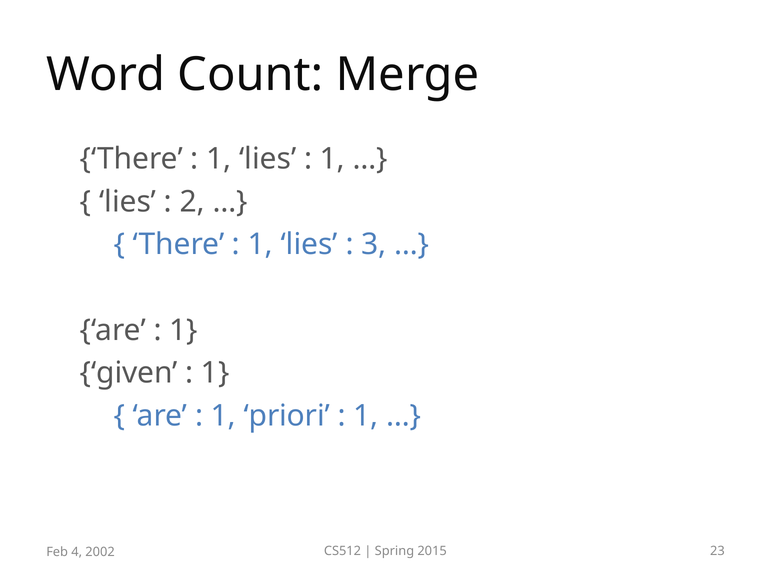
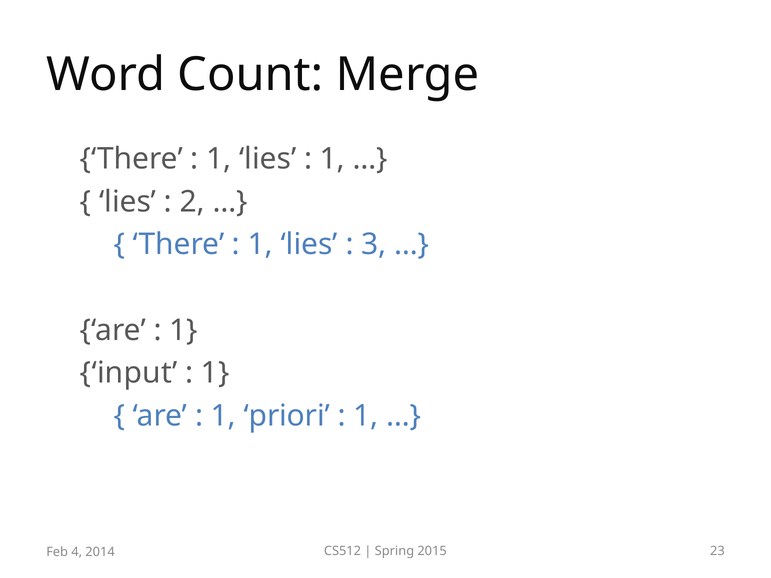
given: given -> input (129, 373)
2002: 2002 -> 2014 (100, 552)
